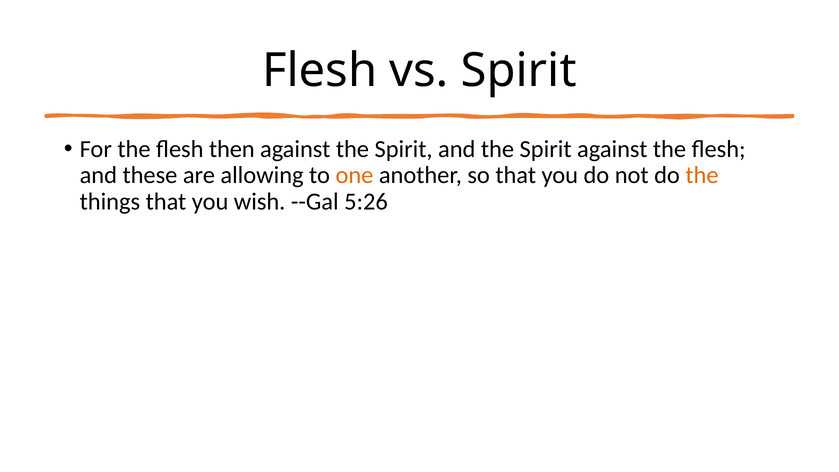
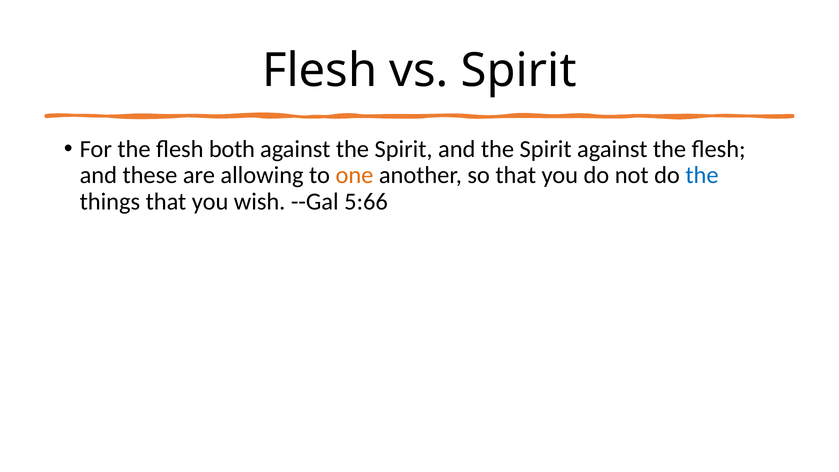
then: then -> both (232, 149)
the colour: orange -> blue (702, 175)
5:26: 5:26 -> 5:66 (366, 202)
